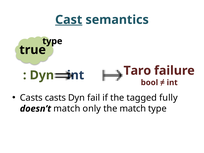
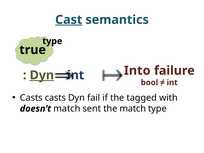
Taro: Taro -> Into (137, 71)
Dyn underline: none -> present (42, 75)
fully: fully -> with (168, 98)
only: only -> sent (92, 109)
